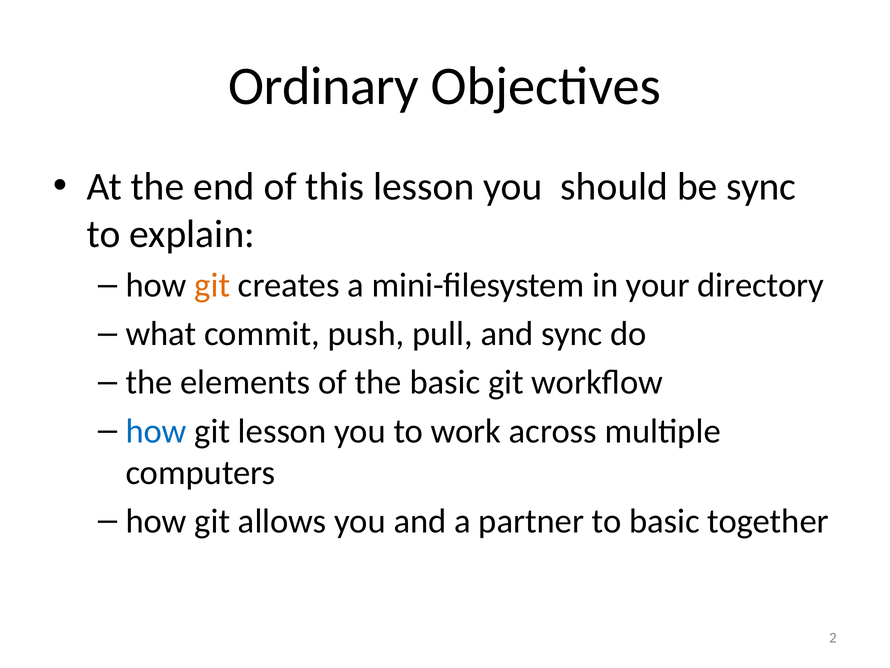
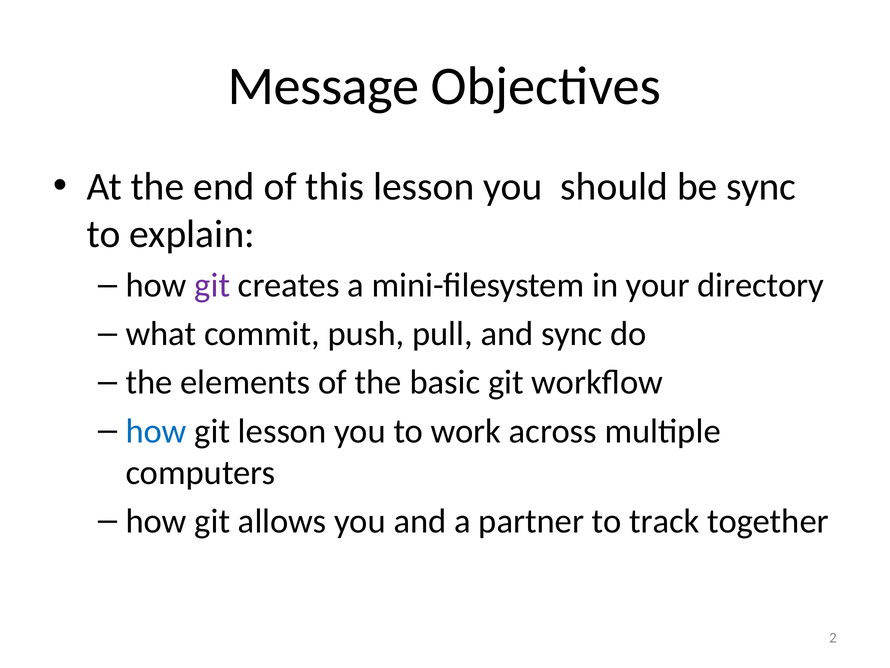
Ordinary: Ordinary -> Message (324, 86)
git colour: orange -> purple (212, 285)
to basic: basic -> track (664, 521)
